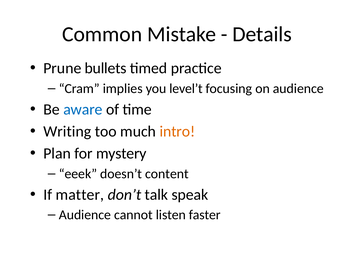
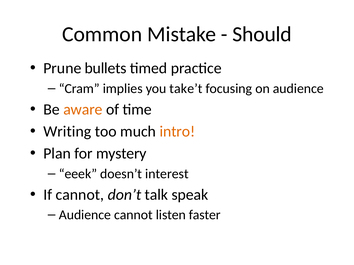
Details: Details -> Should (262, 34)
level’t: level’t -> take’t (186, 89)
aware colour: blue -> orange (83, 110)
content: content -> interest (167, 174)
If matter: matter -> cannot (80, 195)
